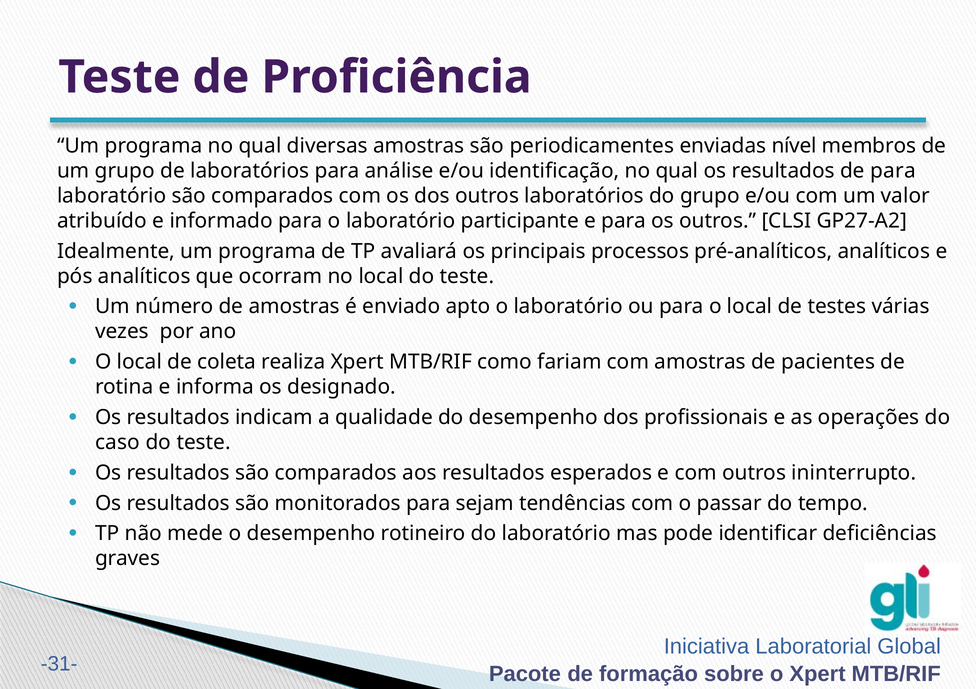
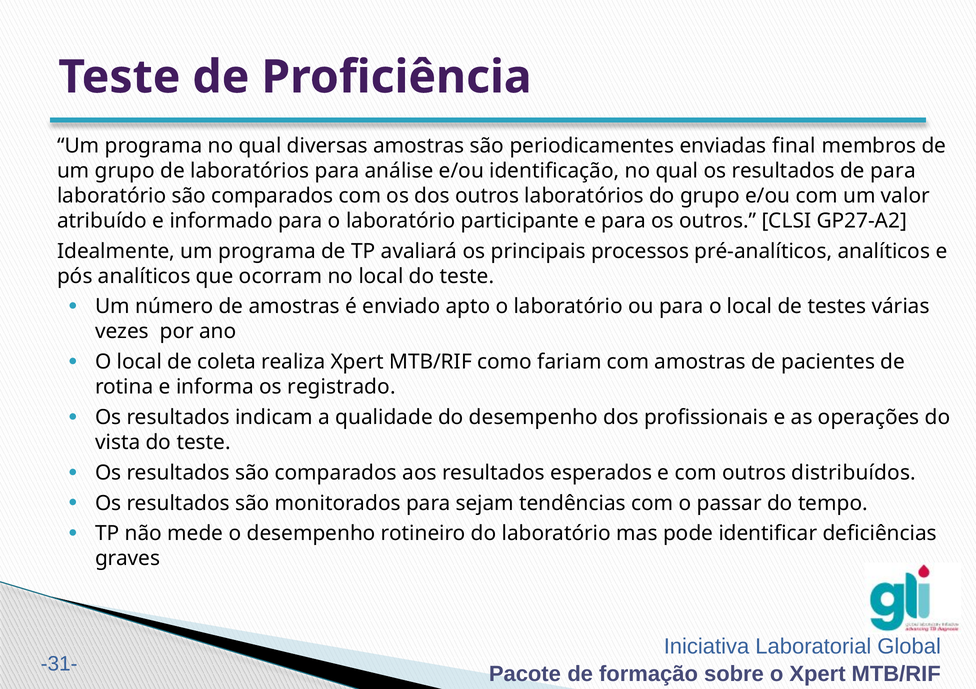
nível: nível -> final (794, 146)
designado: designado -> registrado (342, 387)
caso: caso -> vista (118, 442)
ininterrupto: ininterrupto -> distribuídos (854, 473)
